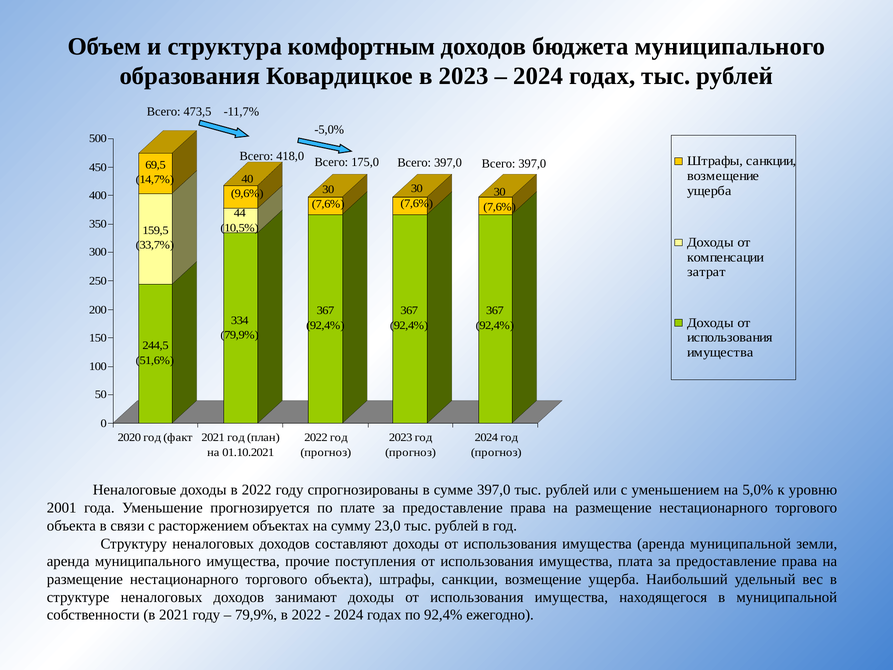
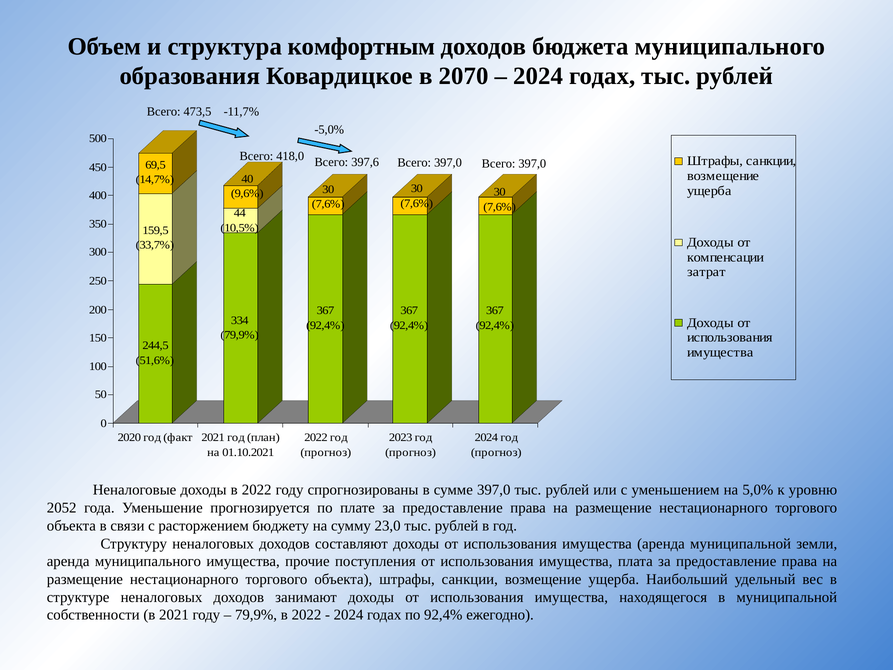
в 2023: 2023 -> 2070 (464, 76)
175,0: 175,0 -> 397,6 (365, 162)
2001: 2001 -> 2052 (62, 508)
объектах: объектах -> бюджету (281, 526)
